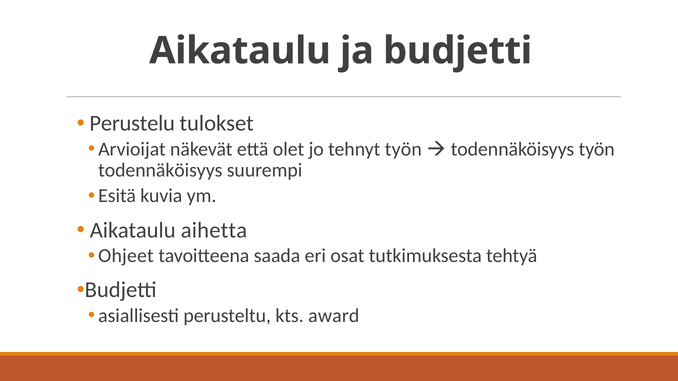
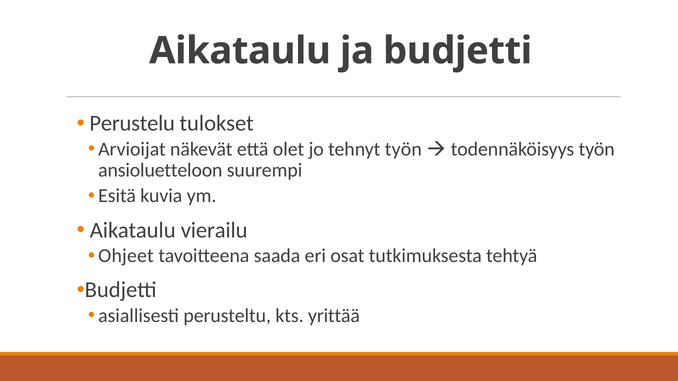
todennäköisyys: todennäköisyys -> ansioluetteloon (160, 171)
aihetta: aihetta -> vierailu (214, 230)
award: award -> yrittää (334, 316)
